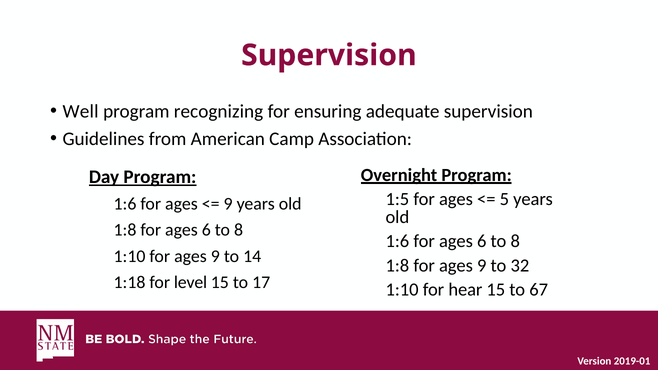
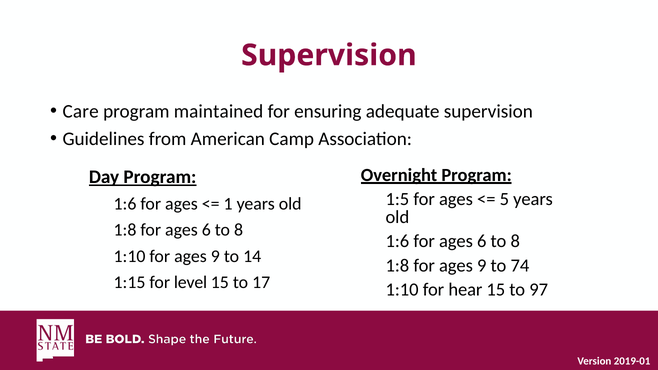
Well: Well -> Care (81, 111)
recognizing: recognizing -> maintained (219, 111)
9: 9 -> 1 (228, 204)
32: 32 -> 74 (520, 266)
1:18: 1:18 -> 1:15 (130, 282)
67: 67 -> 97 (539, 290)
